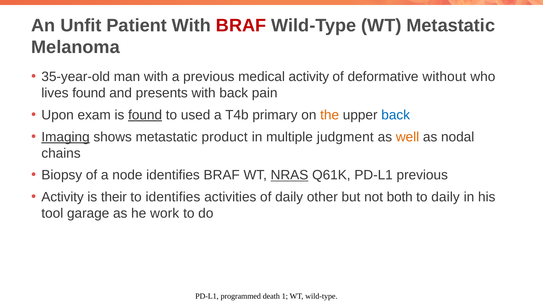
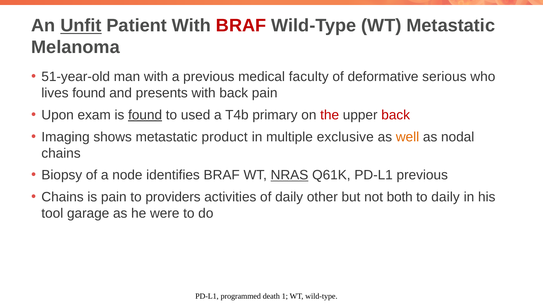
Unfit underline: none -> present (81, 26)
35-year-old: 35-year-old -> 51-year-old (76, 77)
medical activity: activity -> faculty (309, 77)
without: without -> serious (444, 77)
the colour: orange -> red (330, 115)
back colour: blue -> red (396, 115)
Imaging underline: present -> none (66, 137)
judgment: judgment -> exclusive (345, 137)
Activity: Activity -> Chains (63, 197)
is their: their -> pain (114, 197)
to identifies: identifies -> providers (173, 197)
work: work -> were (165, 214)
